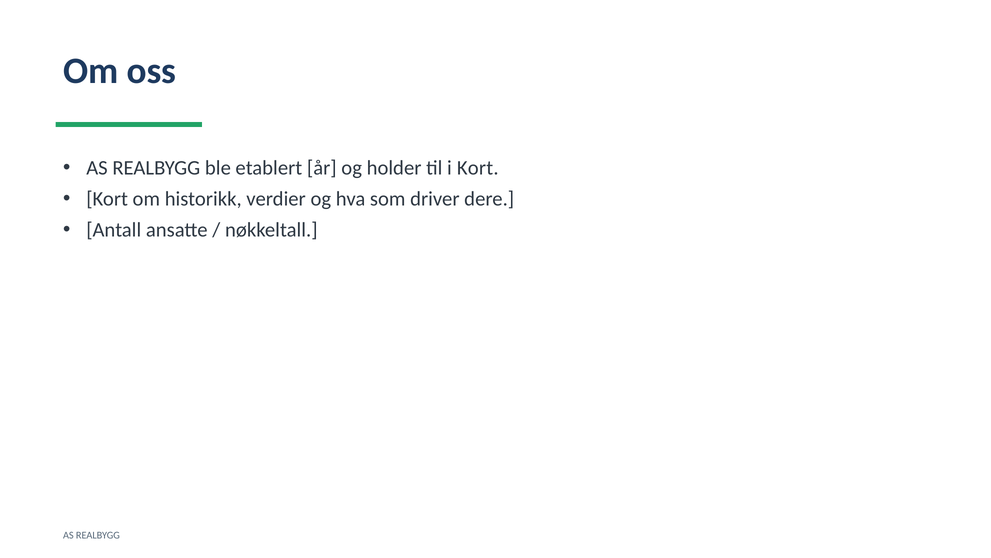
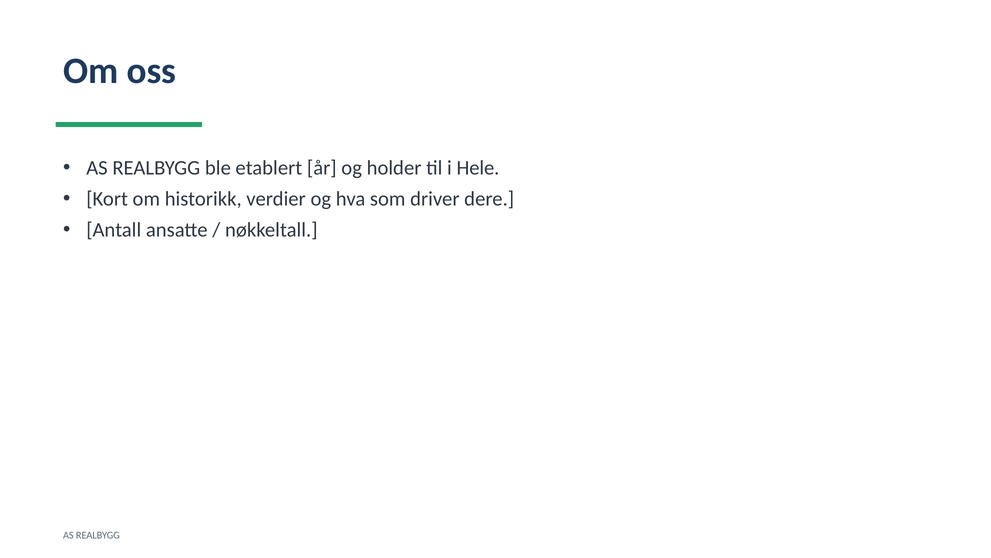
i Kort: Kort -> Hele (478, 168)
